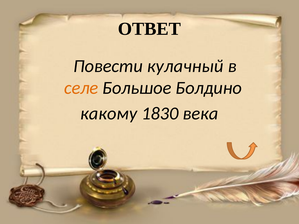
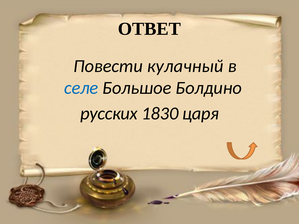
селе colour: orange -> blue (81, 88)
какому: какому -> русских (109, 114)
века: века -> царя (201, 114)
